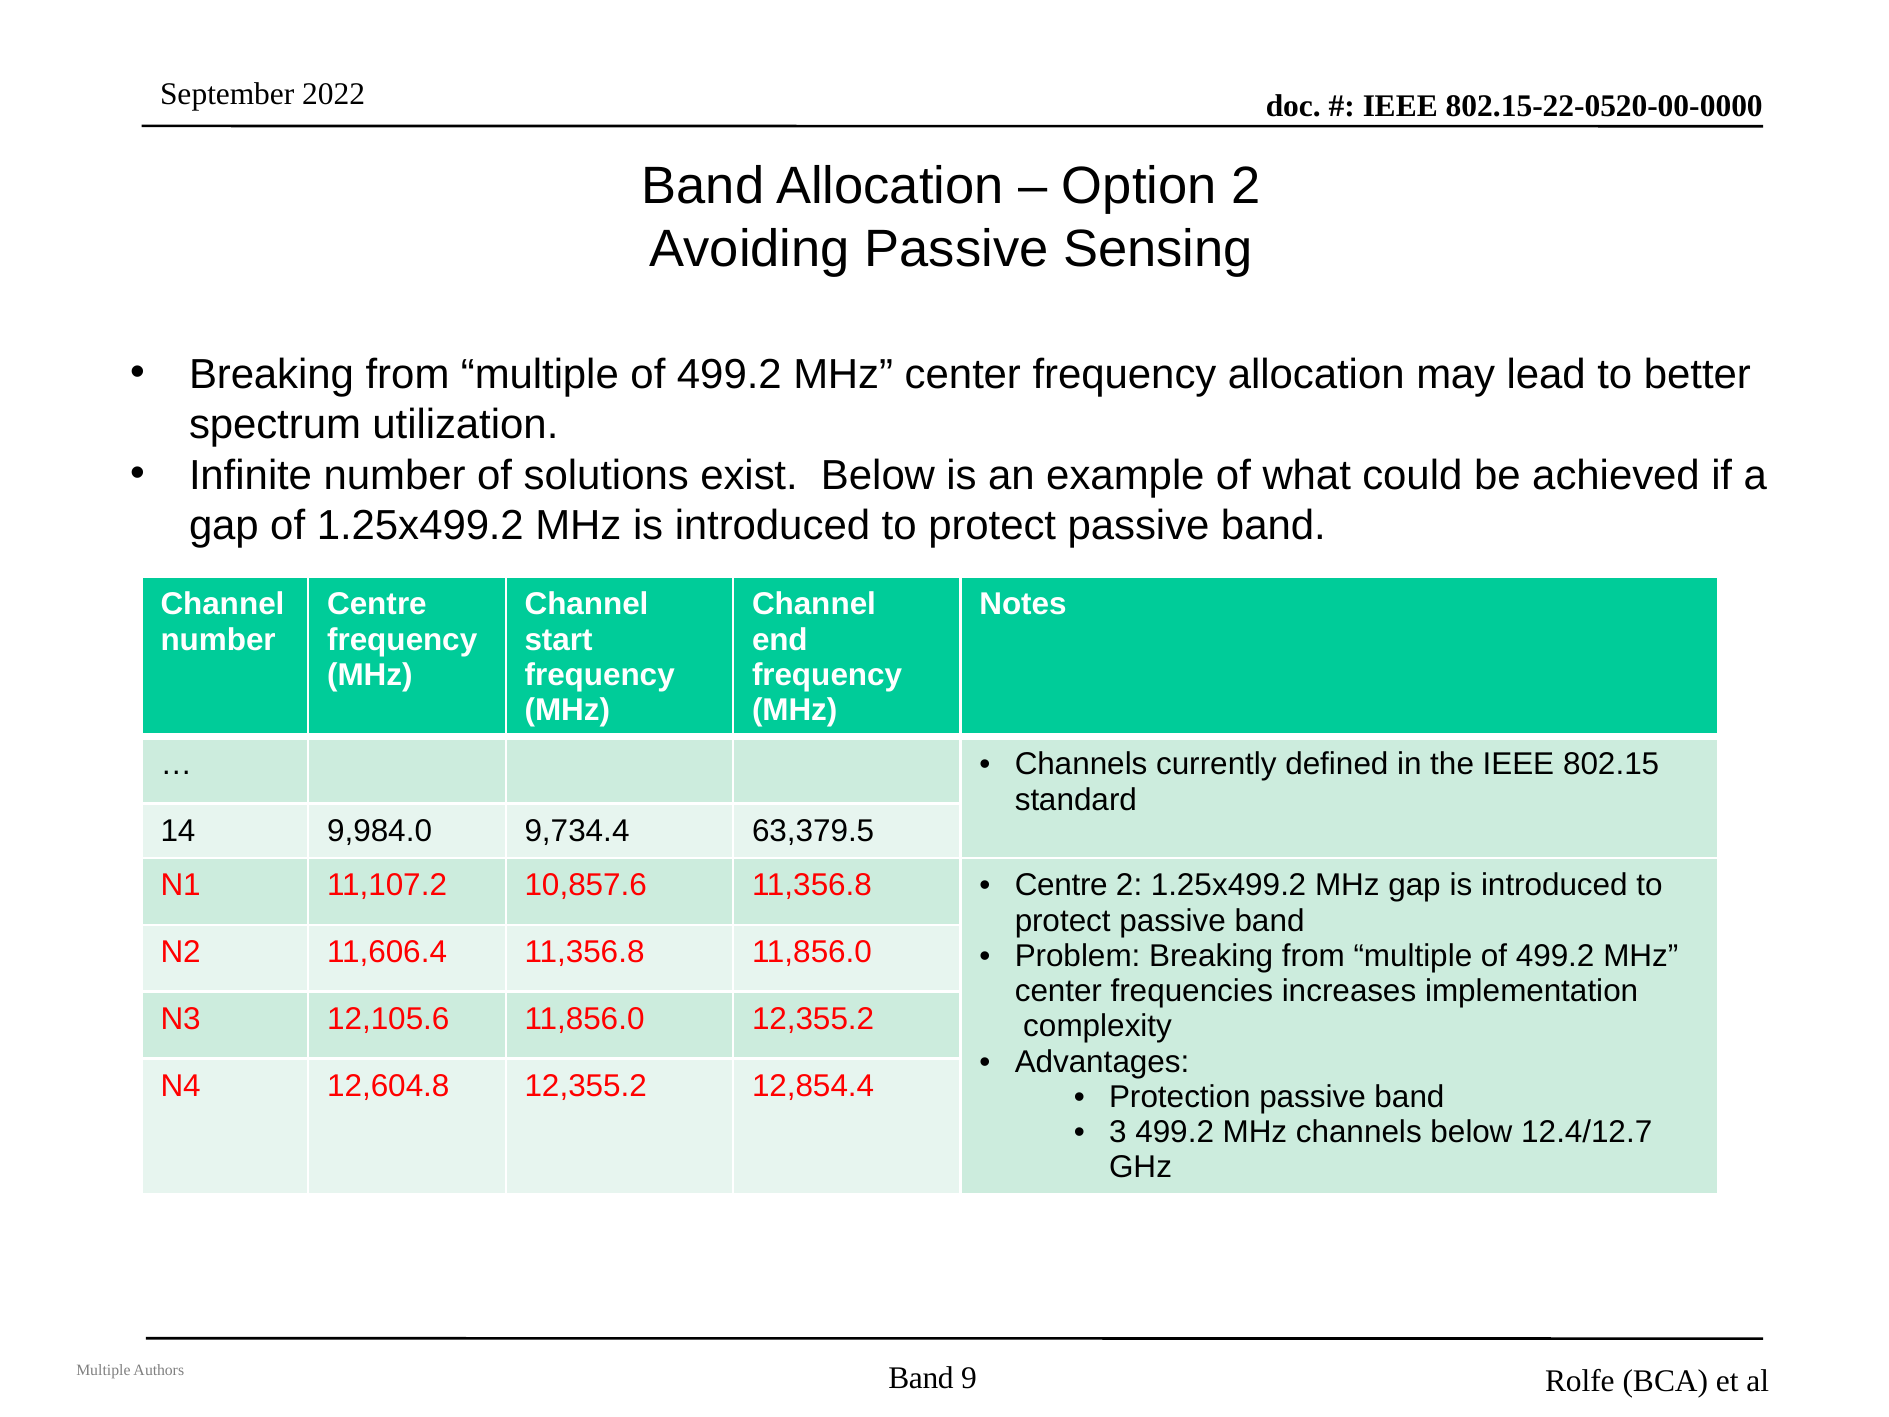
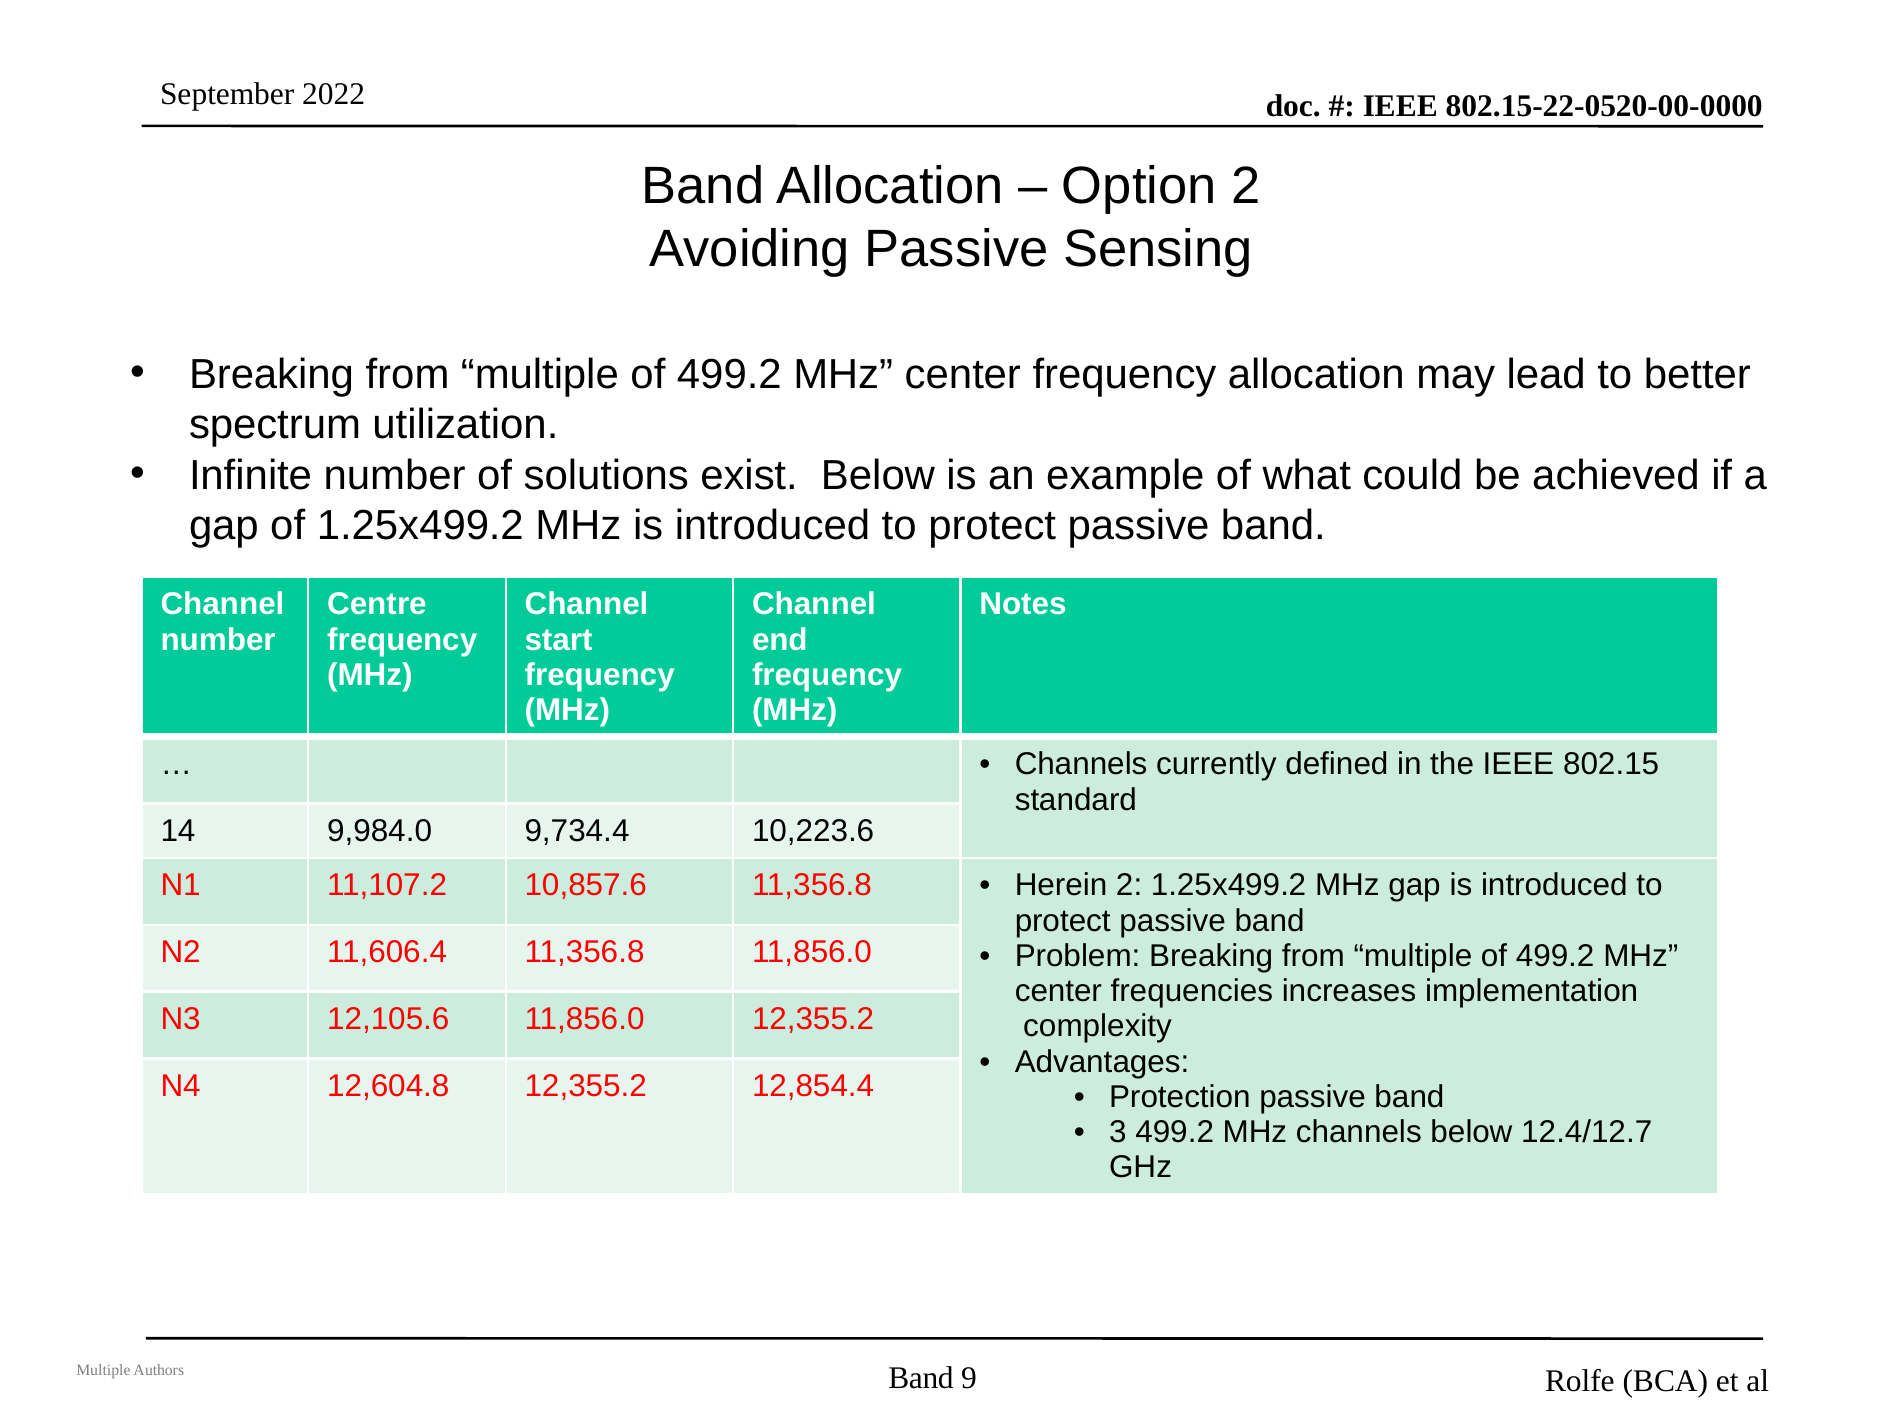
63,379.5: 63,379.5 -> 10,223.6 (813, 831)
Centre: Centre -> Herein (1061, 885)
